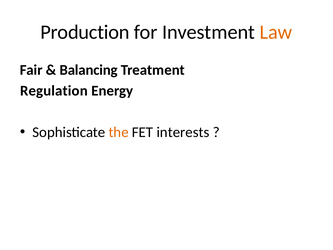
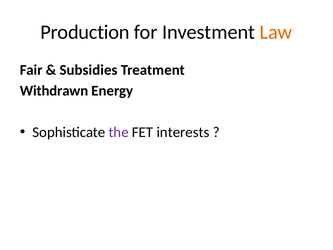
Balancing: Balancing -> Subsidies (89, 70)
Regulation: Regulation -> Withdrawn (54, 91)
the colour: orange -> purple (119, 132)
